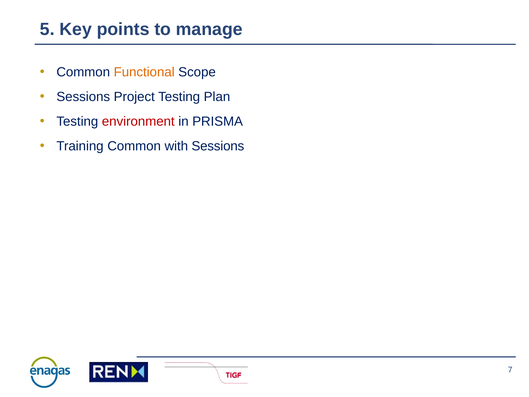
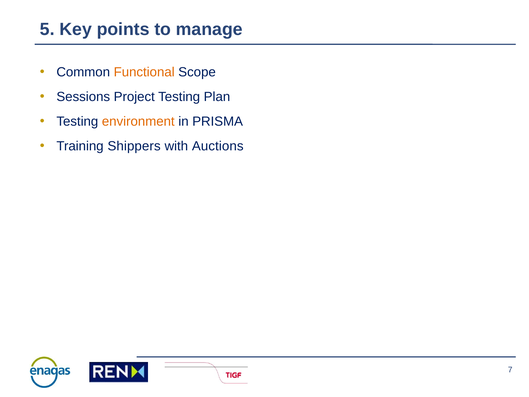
environment colour: red -> orange (138, 121)
Training Common: Common -> Shippers (134, 146)
with Sessions: Sessions -> Auctions (218, 146)
